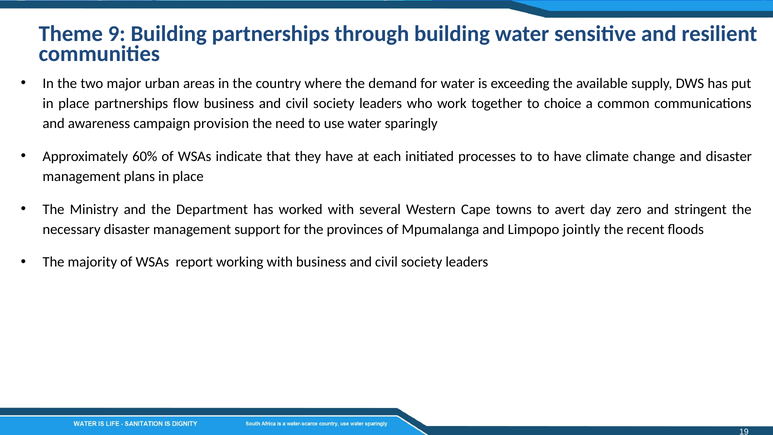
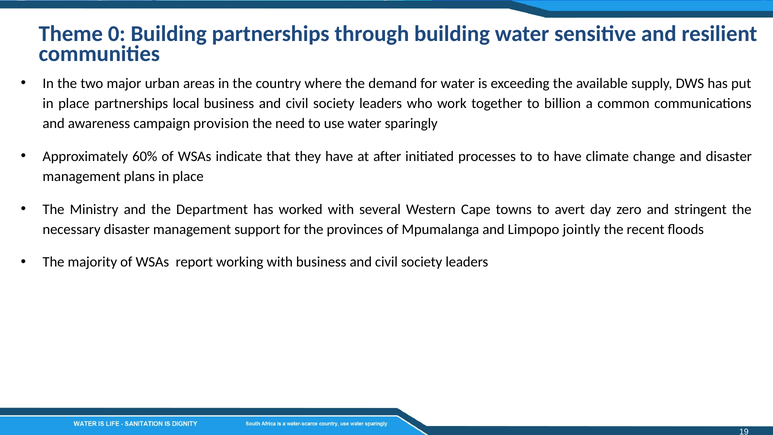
9: 9 -> 0 (117, 34)
flow: flow -> local (186, 103)
choice: choice -> billion (563, 103)
each: each -> after (387, 156)
